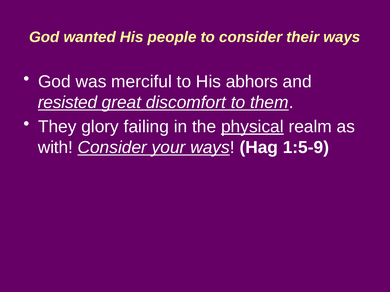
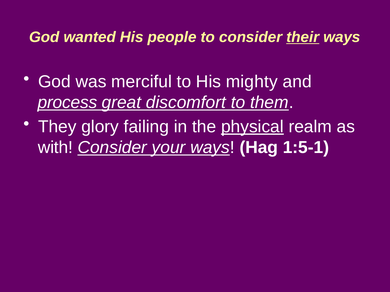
their underline: none -> present (303, 37)
abhors: abhors -> mighty (252, 82)
resisted: resisted -> process (68, 103)
1:5-9: 1:5-9 -> 1:5-1 (306, 148)
